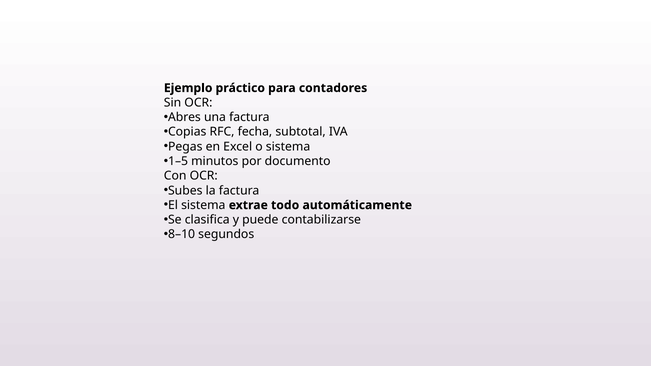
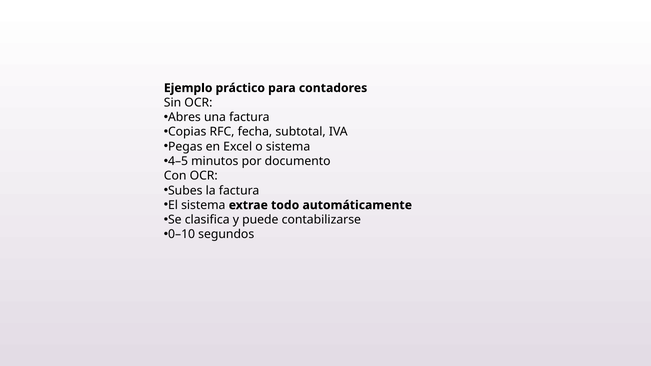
1–5: 1–5 -> 4–5 (178, 161)
8–10: 8–10 -> 0–10 (182, 235)
